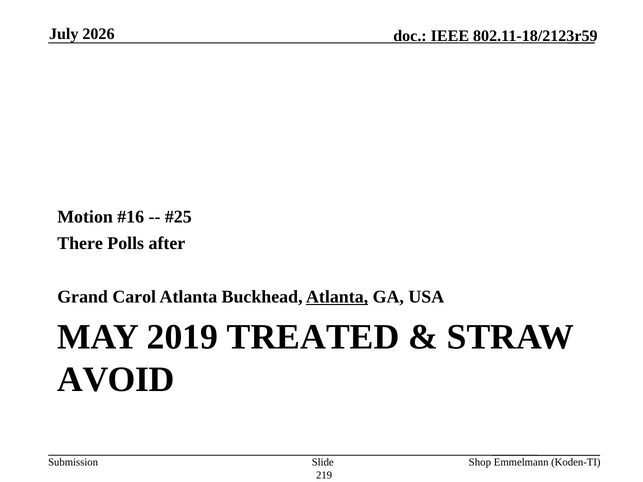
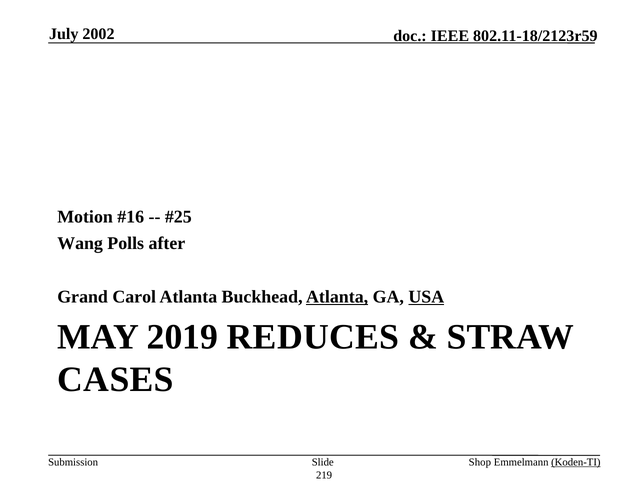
2026: 2026 -> 2002 (98, 34)
There: There -> Wang (80, 244)
USA underline: none -> present (426, 297)
TREATED: TREATED -> REDUCES (313, 337)
AVOID: AVOID -> CASES (116, 380)
Koden-TI underline: none -> present (576, 463)
